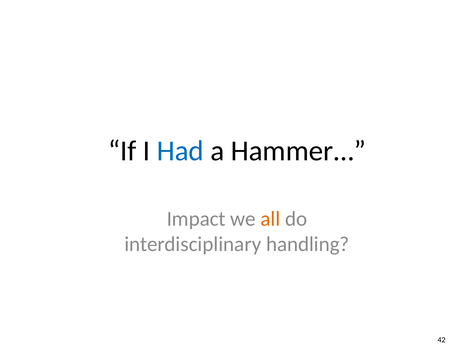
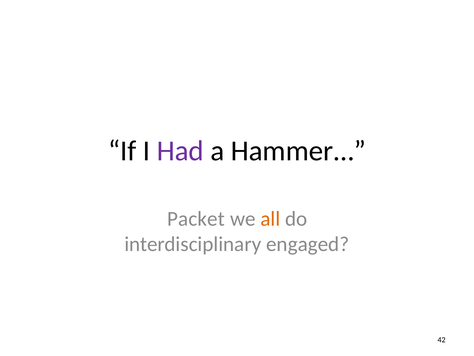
Had colour: blue -> purple (180, 151)
Impact: Impact -> Packet (196, 219)
handling: handling -> engaged (308, 244)
